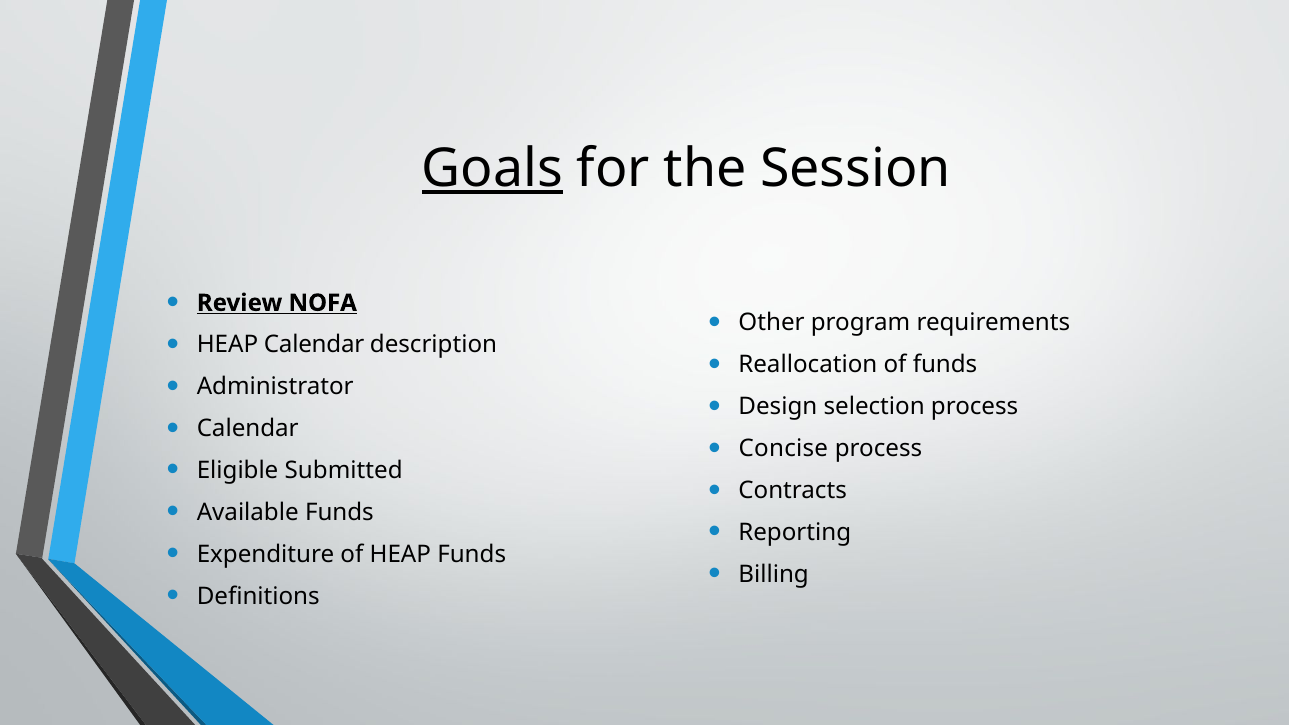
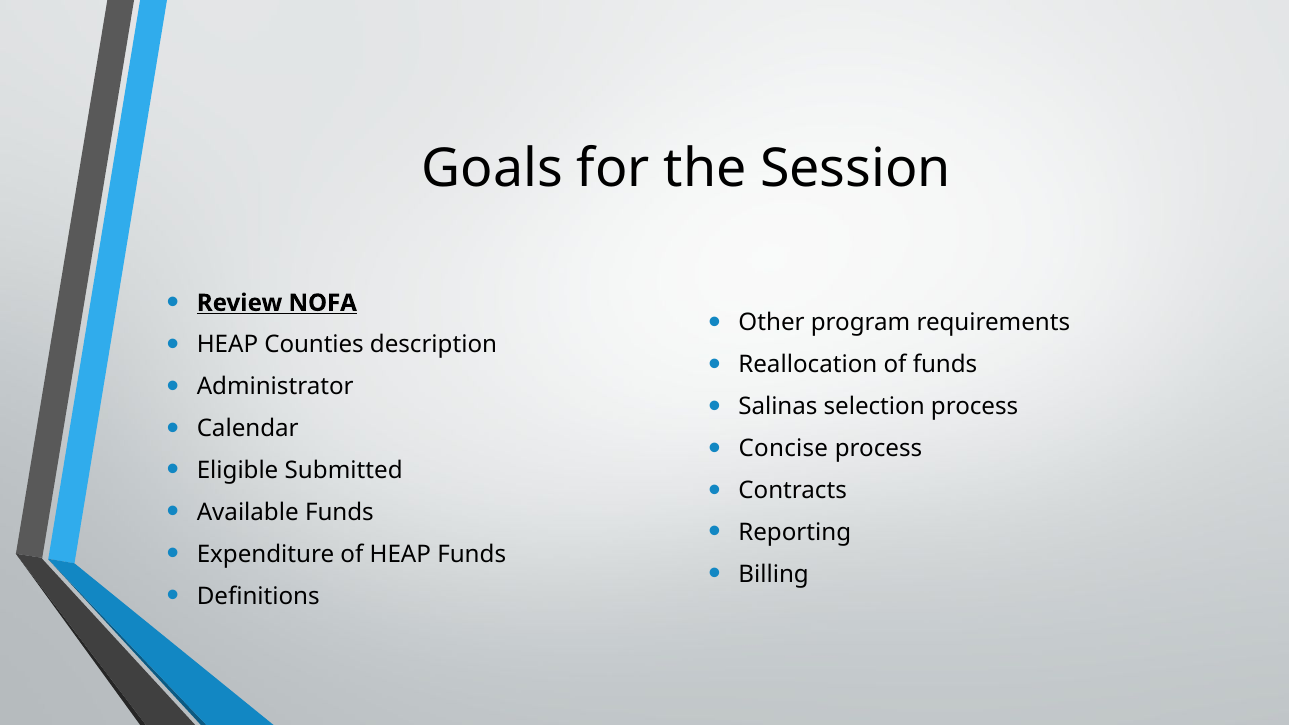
Goals underline: present -> none (492, 169)
HEAP Calendar: Calendar -> Counties (314, 345)
Design: Design -> Salinas (778, 407)
